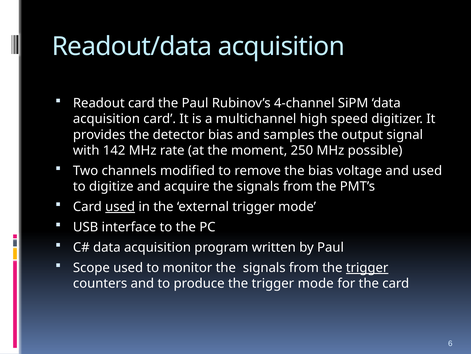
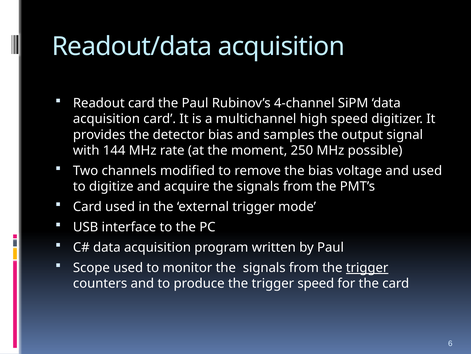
142: 142 -> 144 (114, 150)
used underline: present -> none (120, 206)
the trigger mode: mode -> speed (316, 283)
